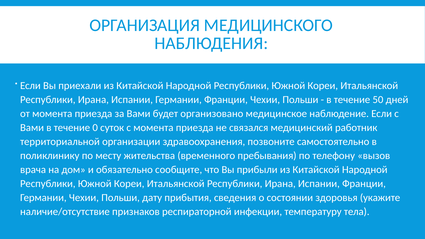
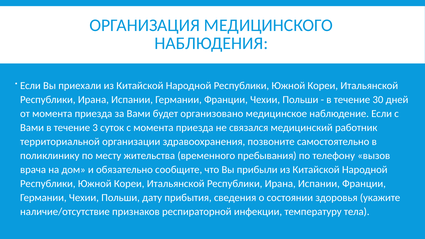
50: 50 -> 30 (378, 100)
0: 0 -> 3 (95, 128)
